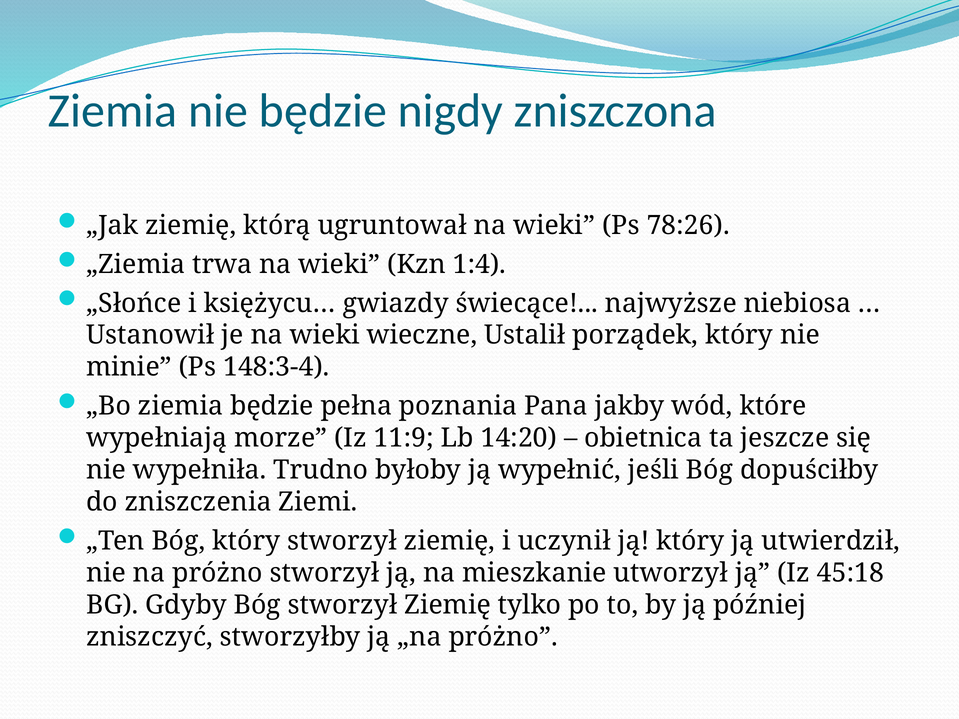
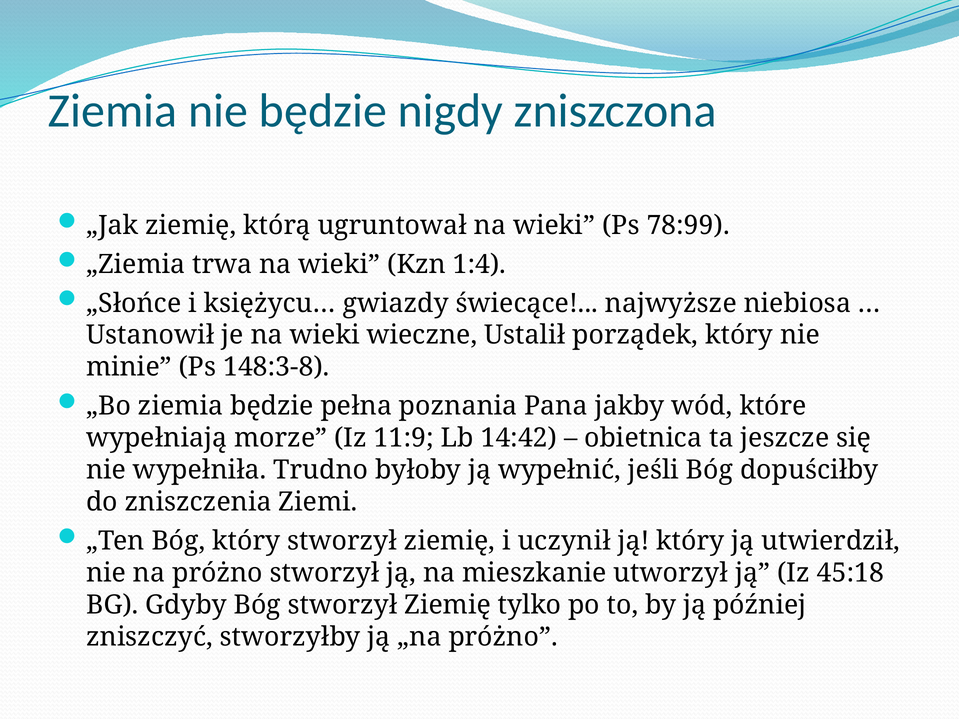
78:26: 78:26 -> 78:99 (688, 226)
148:3-4: 148:3-4 -> 148:3-8 (276, 367)
14:20: 14:20 -> 14:42 (519, 438)
